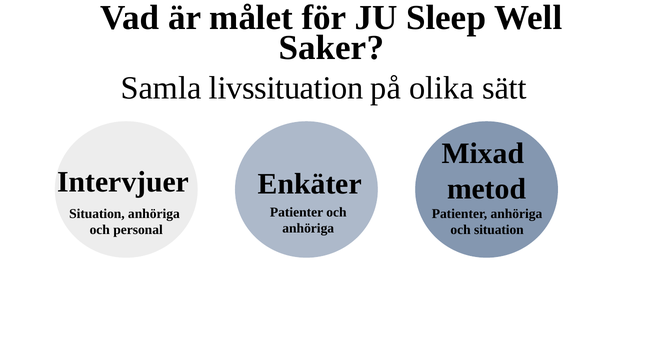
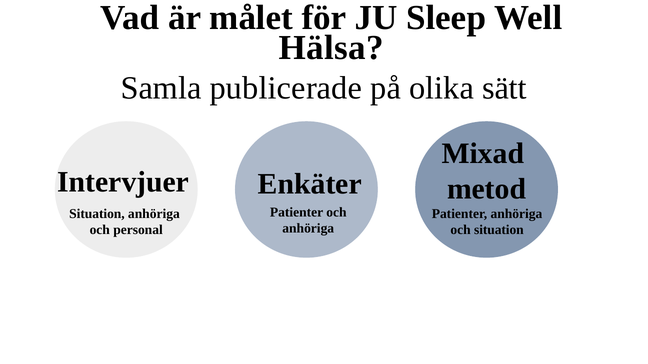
Saker: Saker -> Hälsa (331, 48)
livssituation: livssituation -> publicerade (286, 88)
